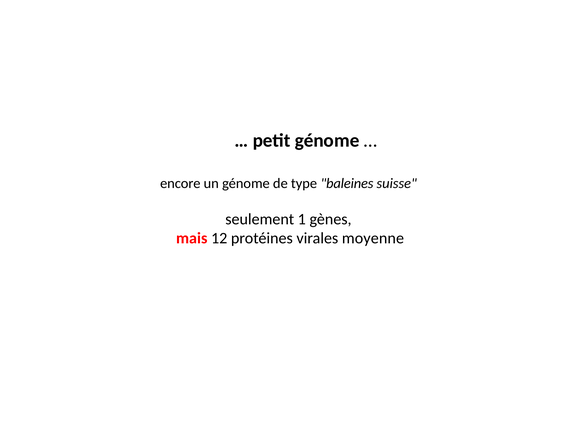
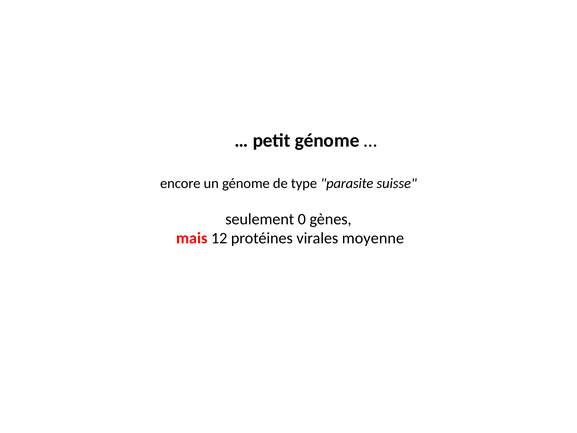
baleines: baleines -> parasite (347, 183)
1: 1 -> 0 (302, 219)
